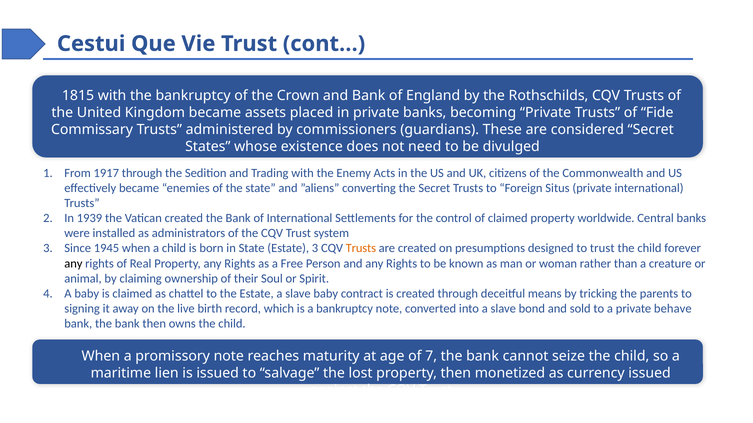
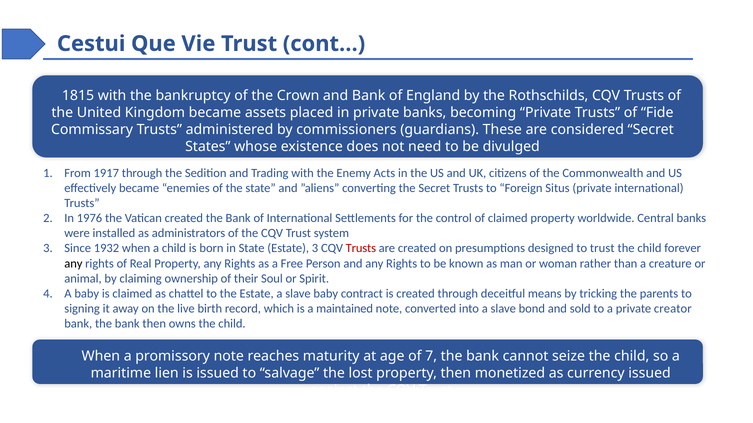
1939: 1939 -> 1976 (90, 219)
1945: 1945 -> 1932 (106, 249)
Trusts colour: orange -> red (361, 249)
a bankruptcy: bankruptcy -> maintained (345, 309)
behave: behave -> creator (673, 309)
